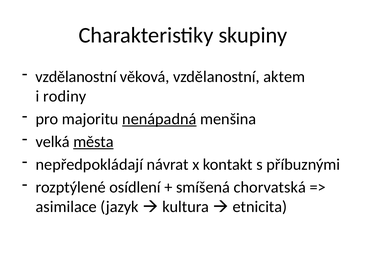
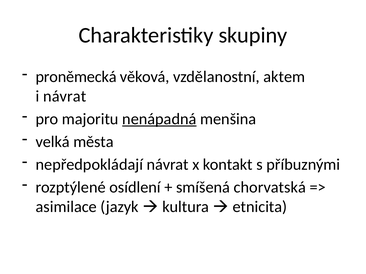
vzdělanostní: vzdělanostní -> proněmecká (76, 77)
i rodiny: rodiny -> návrat (65, 96)
města underline: present -> none (93, 142)
